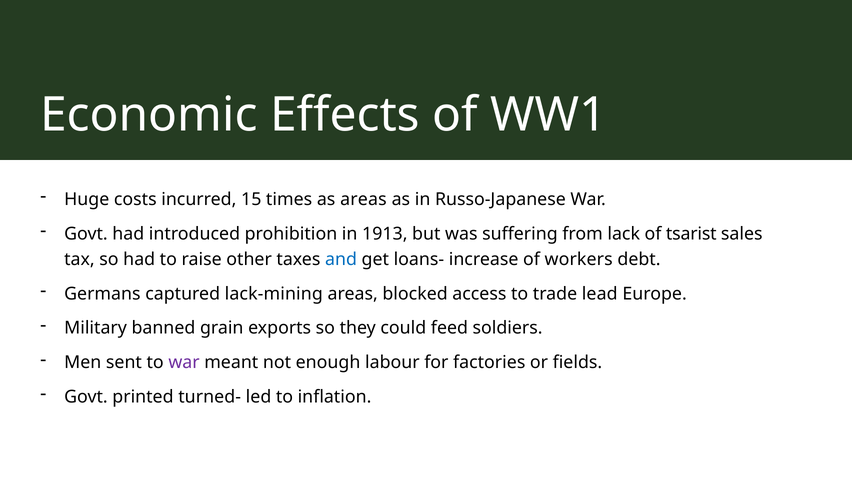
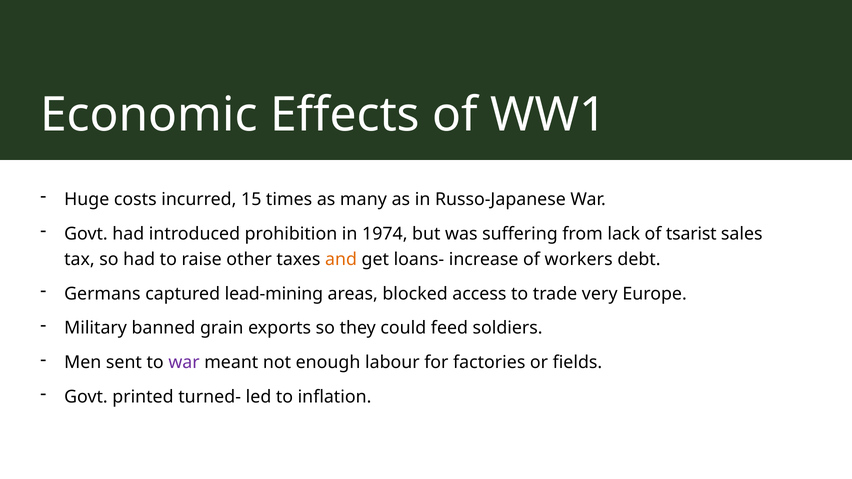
as areas: areas -> many (363, 199)
1913: 1913 -> 1974 (385, 234)
and colour: blue -> orange (341, 259)
lack-mining: lack-mining -> lead-mining (274, 294)
lead: lead -> very (600, 294)
